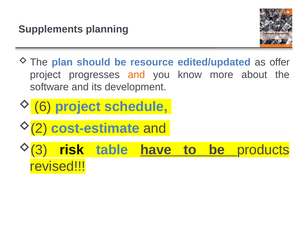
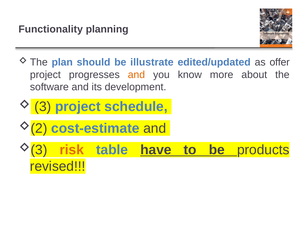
Supplements: Supplements -> Functionality (51, 29)
resource: resource -> illustrate (152, 62)
6: 6 -> 3 (43, 107)
risk colour: black -> orange (72, 150)
